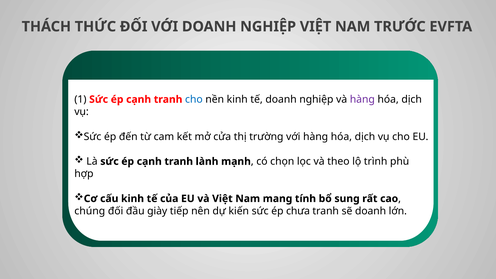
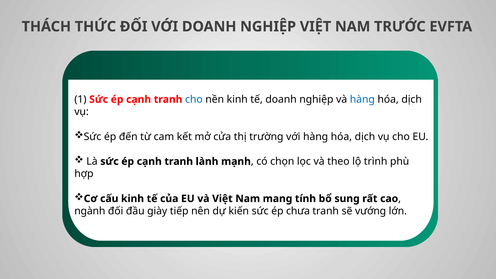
hàng colour: purple -> blue (362, 99)
chúng: chúng -> ngành (90, 211)
sẽ doanh: doanh -> vướng (371, 211)
